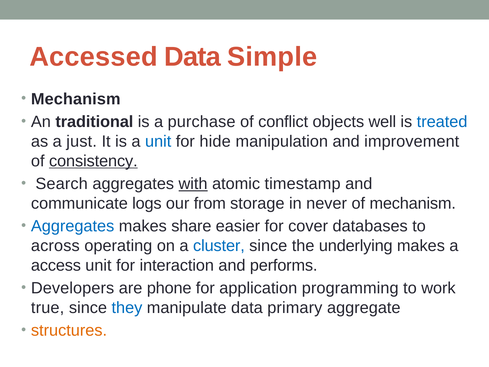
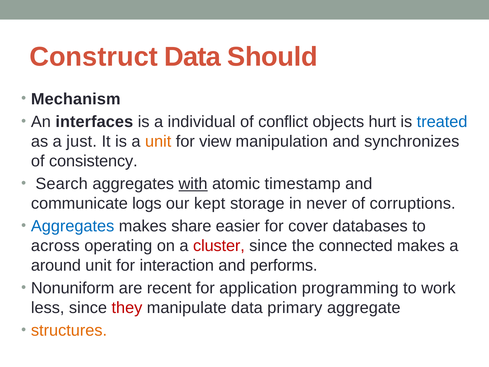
Accessed: Accessed -> Construct (94, 57)
Simple: Simple -> Should (272, 57)
traditional: traditional -> interfaces (94, 122)
purchase: purchase -> individual (202, 122)
well: well -> hurt (382, 122)
unit colour: blue -> orange (158, 141)
hide: hide -> view (215, 141)
improvement: improvement -> synchronizes (412, 141)
consistency underline: present -> none (93, 161)
from: from -> kept (210, 203)
of mechanism: mechanism -> corruptions (413, 203)
cluster colour: blue -> red (219, 246)
underlying: underlying -> connected (356, 246)
access: access -> around (56, 265)
Developers: Developers -> Nonuniform (73, 288)
phone: phone -> recent (169, 288)
true: true -> less (48, 308)
they colour: blue -> red (127, 308)
